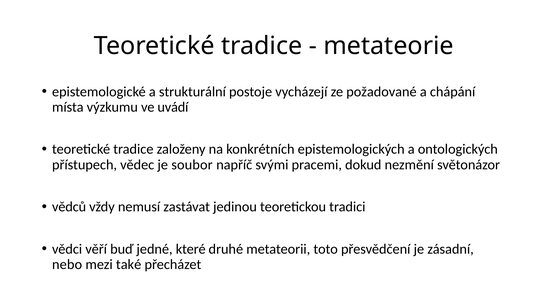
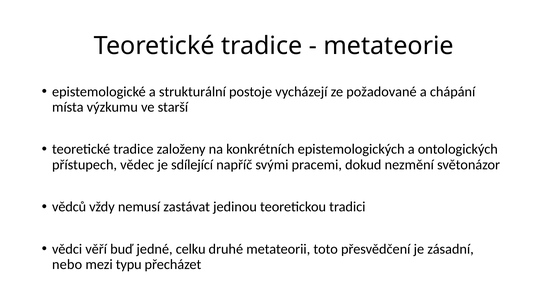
uvádí: uvádí -> starší (173, 107)
soubor: soubor -> sdílející (192, 165)
které: které -> celku (191, 249)
také: také -> typu (129, 265)
